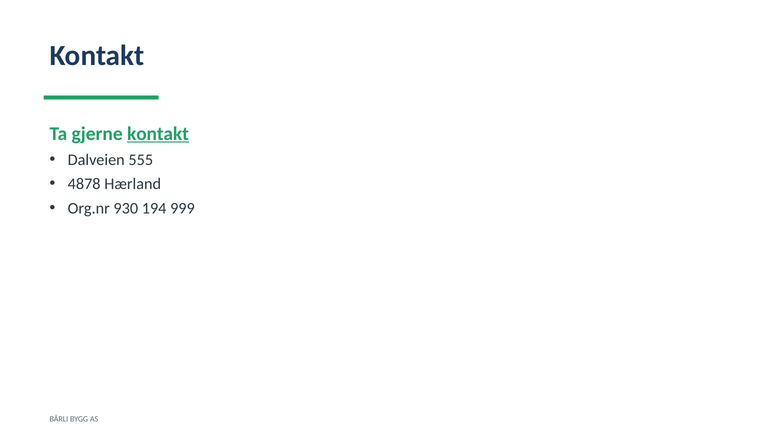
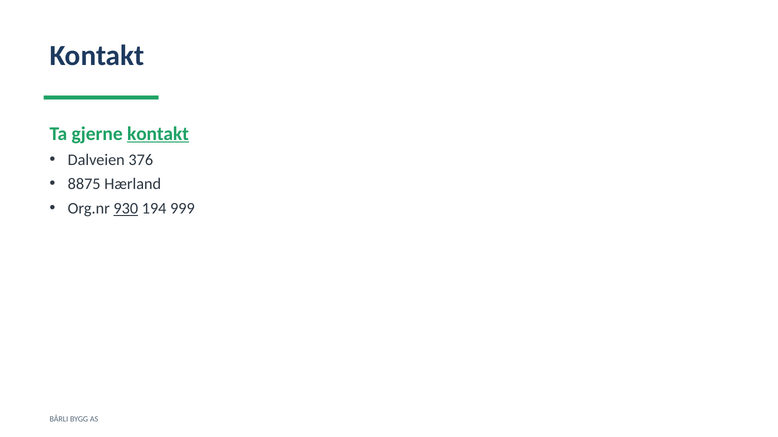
555: 555 -> 376 (141, 160)
4878: 4878 -> 8875 (84, 184)
930 underline: none -> present (126, 209)
